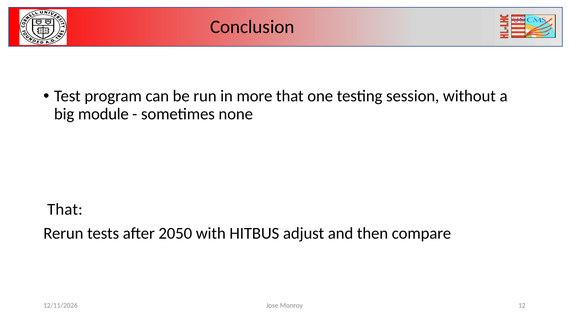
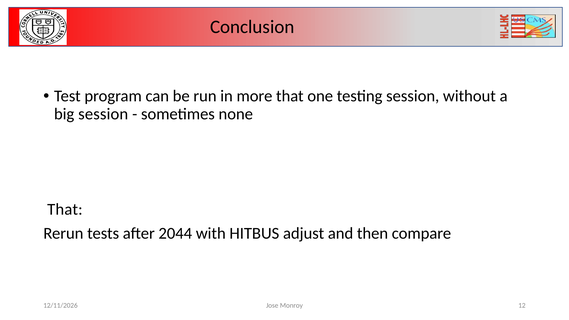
big module: module -> session (103, 114)
2050: 2050 -> 2044 (175, 233)
